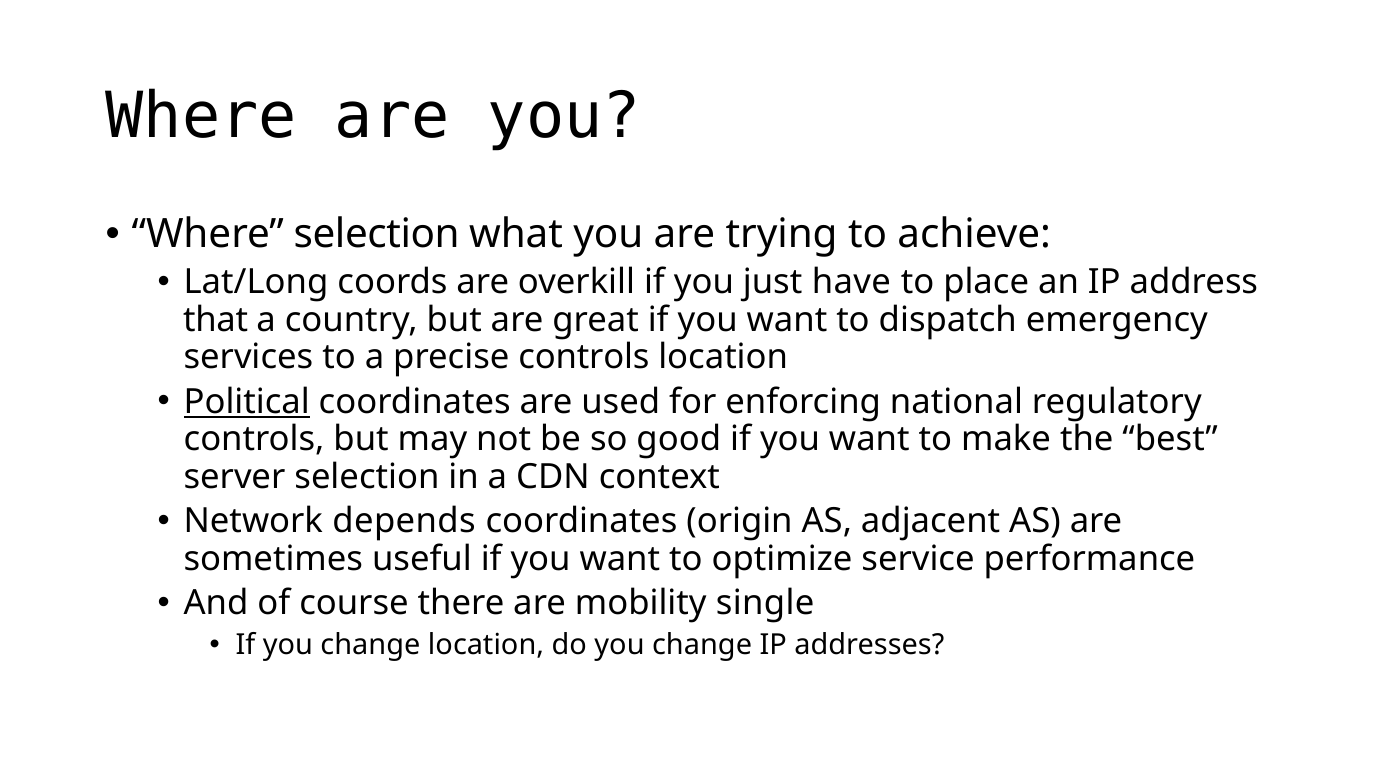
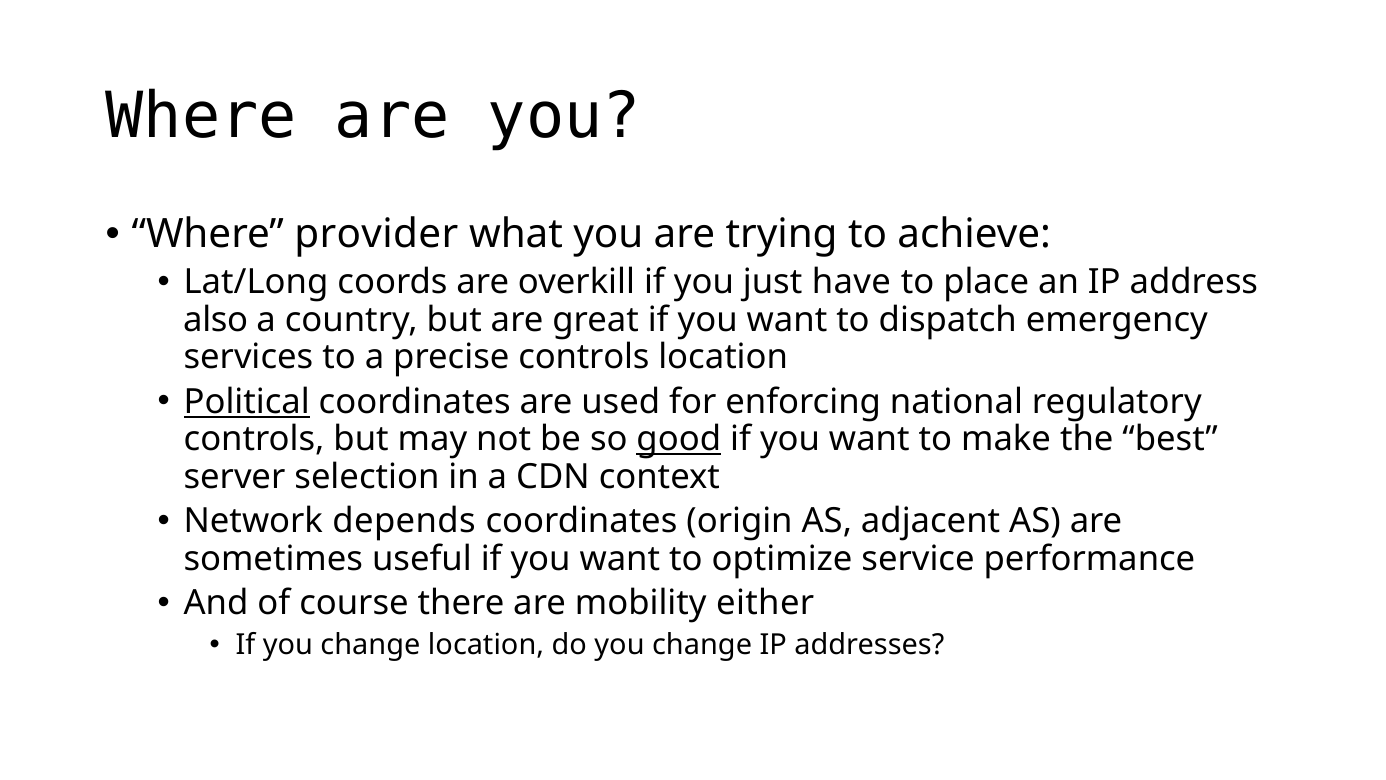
Where selection: selection -> provider (376, 234)
that: that -> also (216, 320)
good underline: none -> present (679, 439)
single: single -> either (765, 603)
